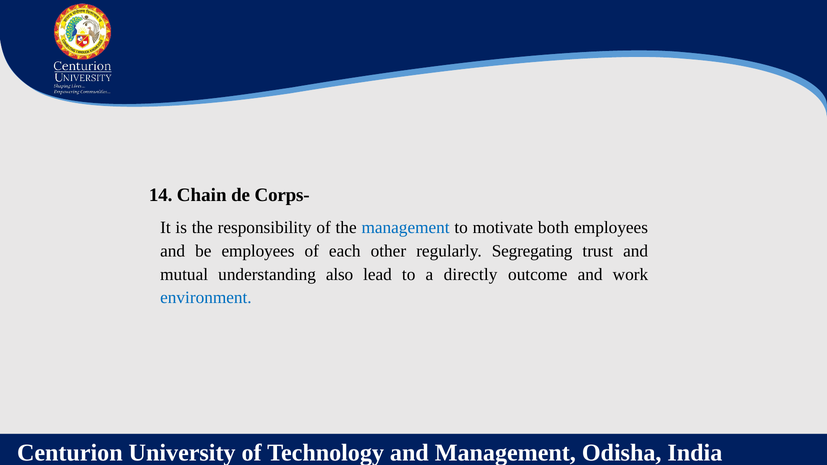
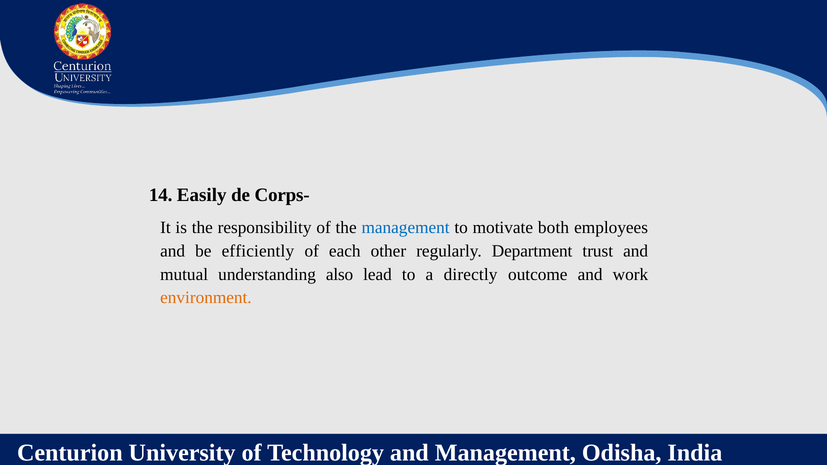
Chain: Chain -> Easily (202, 195)
be employees: employees -> efficiently (258, 251)
Segregating: Segregating -> Department (532, 251)
environment colour: blue -> orange (206, 298)
